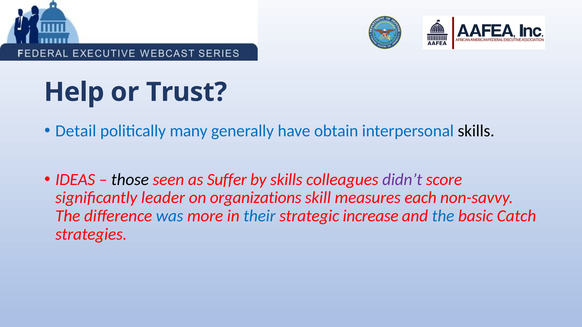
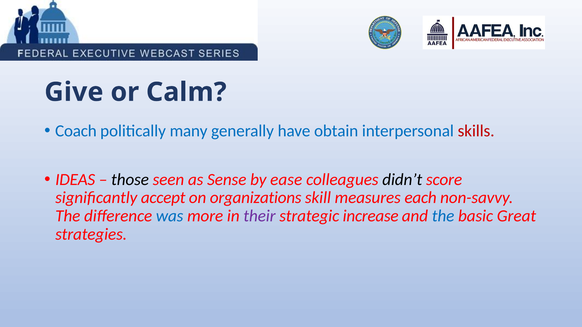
Help: Help -> Give (74, 92)
Trust: Trust -> Calm (186, 92)
Detail: Detail -> Coach (76, 131)
skills colour: black -> red (476, 131)
Suffer: Suffer -> Sense (227, 180)
by skills: skills -> ease (286, 180)
didn’t colour: purple -> black (402, 180)
leader: leader -> accept (163, 198)
their colour: blue -> purple (259, 216)
Catch: Catch -> Great (517, 216)
